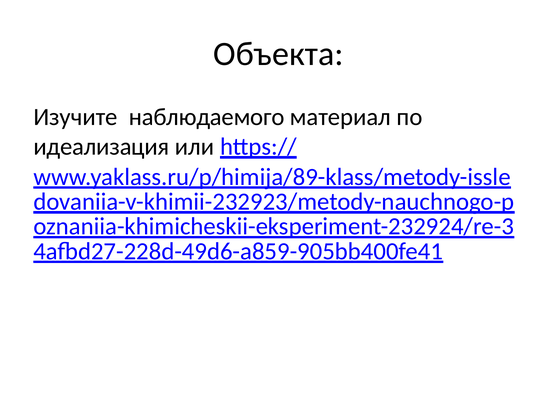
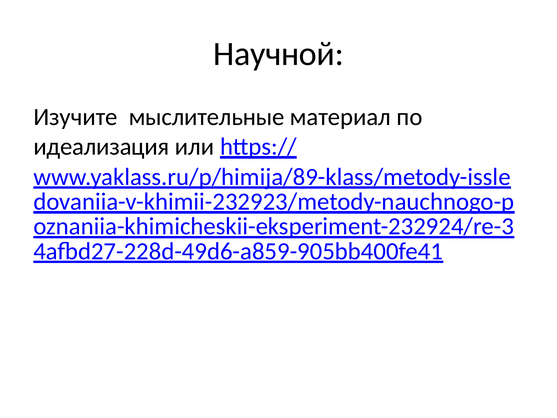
Объекта: Объекта -> Научной (279, 54)
наблюдаемого: наблюдаемого -> мыслительные (207, 117)
